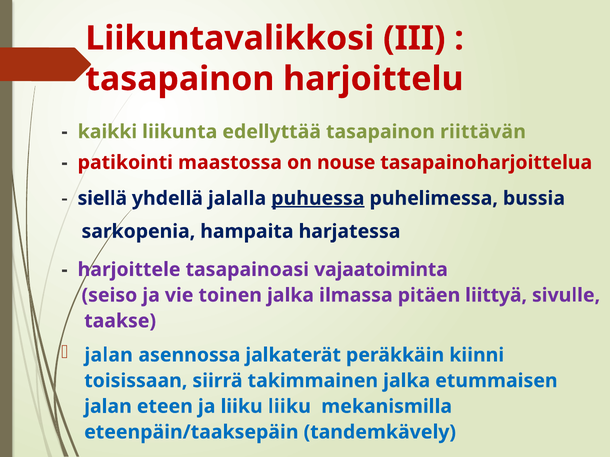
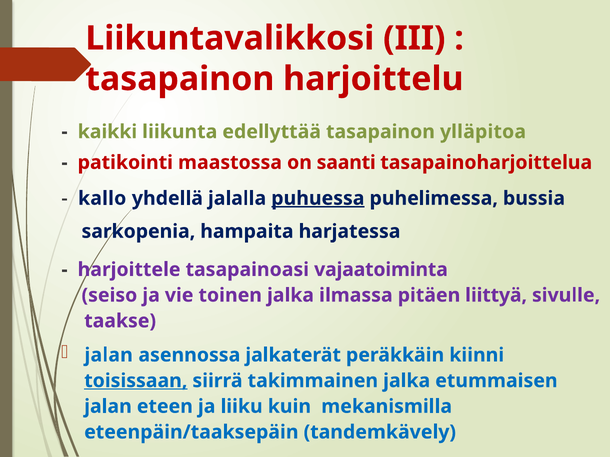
riittävän: riittävän -> ylläpitoa (483, 132)
nouse: nouse -> saanti (346, 163)
siellä: siellä -> kallo (102, 199)
toisissaan underline: none -> present (136, 381)
liiku liiku: liiku -> kuin (289, 407)
